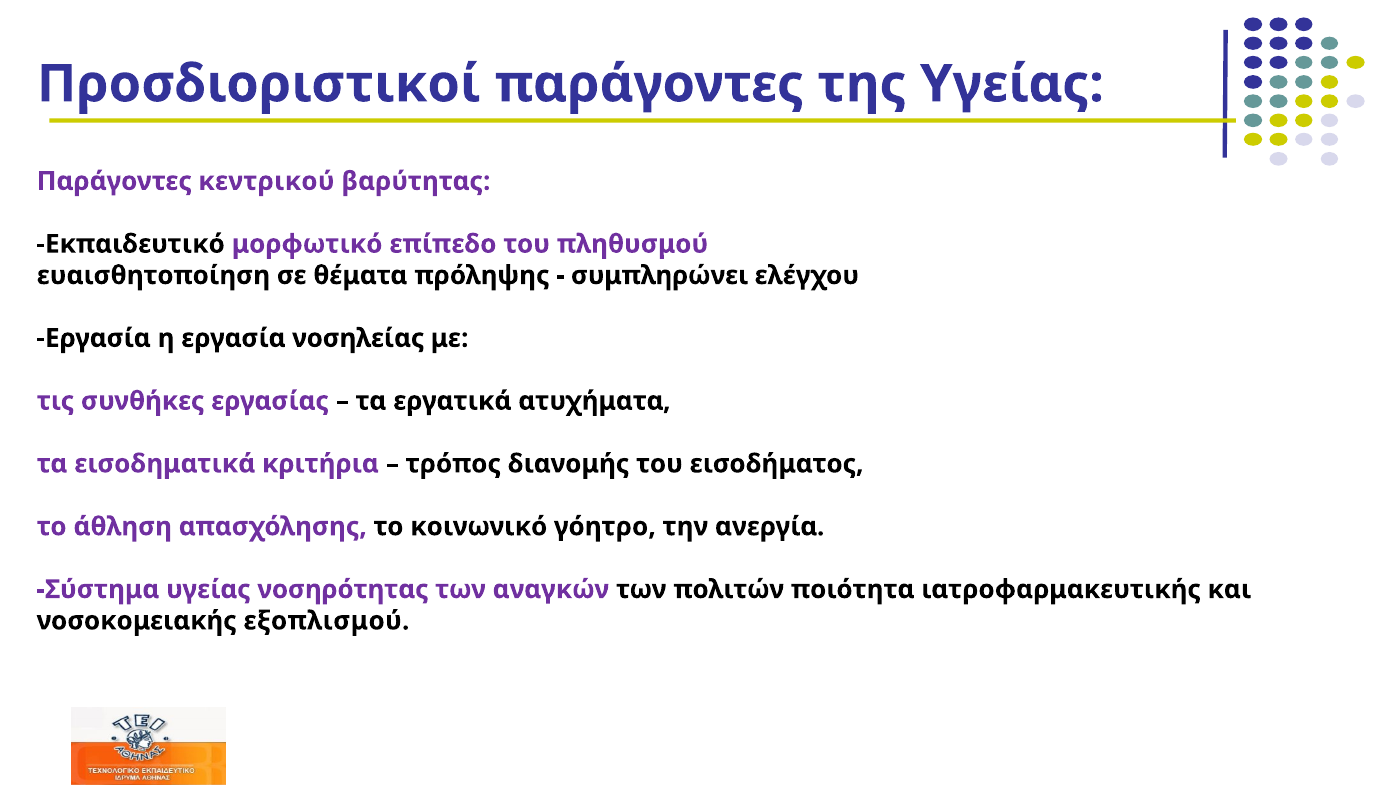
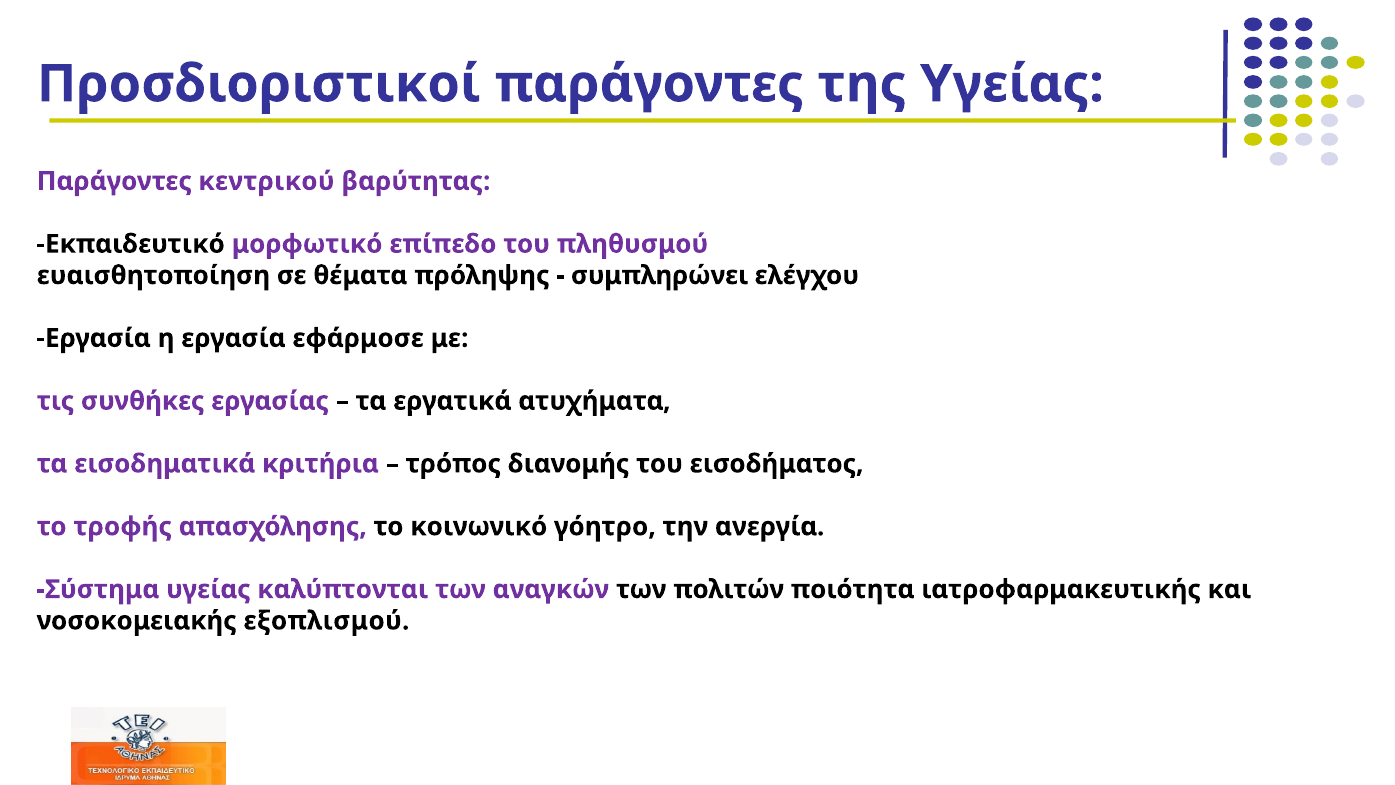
νοσηλείας: νοσηλείας -> εφάρμοσε (358, 338)
άθληση: άθληση -> τροφής (123, 526)
νοσηρότητας: νοσηρότητας -> καλύπτονται (343, 589)
